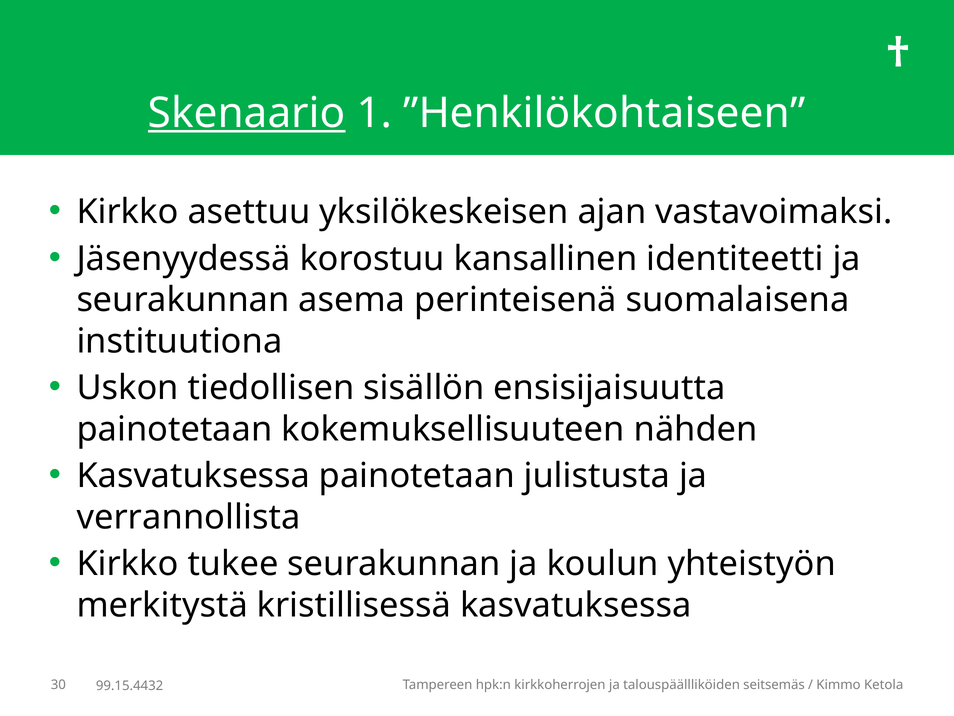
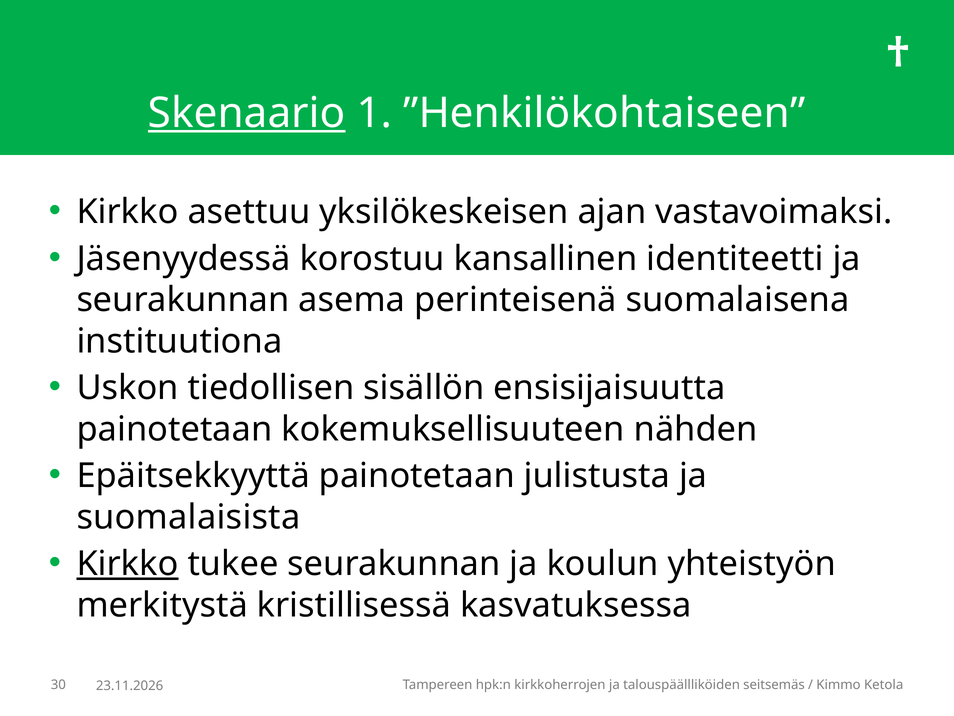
Kasvatuksessa: Kasvatuksessa -> Epäitsekkyyttä (193, 476)
verrannollista: verrannollista -> suomalaisista (189, 517)
Kirkko underline: none -> present (128, 564)
99.15.4432: 99.15.4432 -> 23.11.2026 (130, 685)
